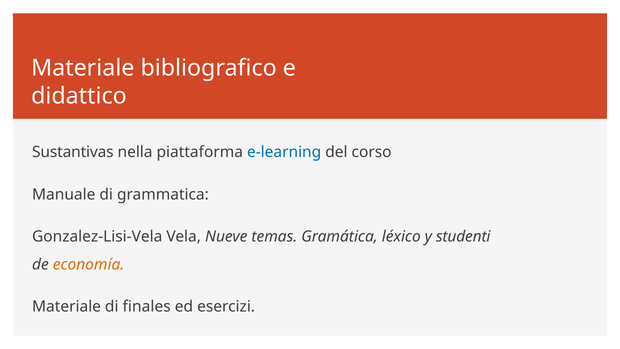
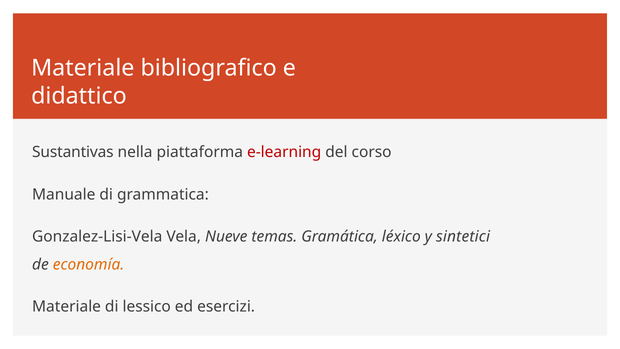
e-learning colour: blue -> red (284, 152)
studenti: studenti -> sintetici (463, 236)
finales: finales -> lessico (147, 306)
